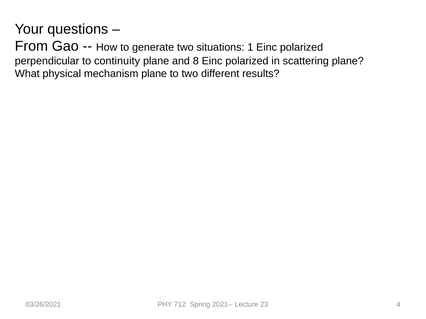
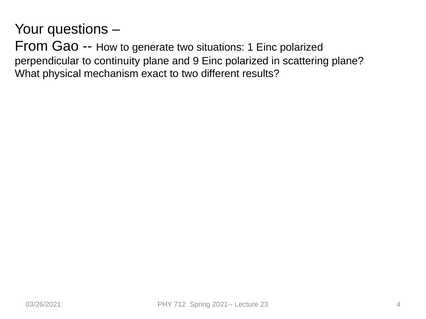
8: 8 -> 9 (196, 61)
mechanism plane: plane -> exact (154, 74)
